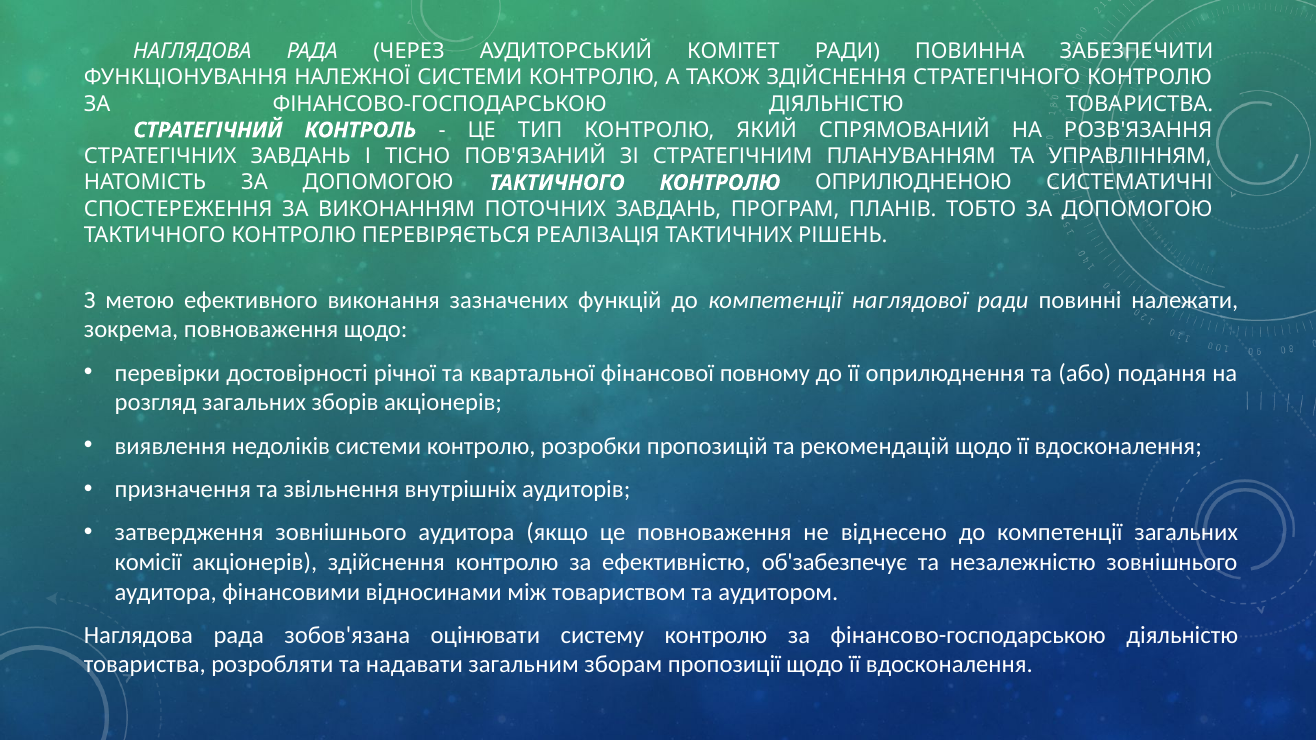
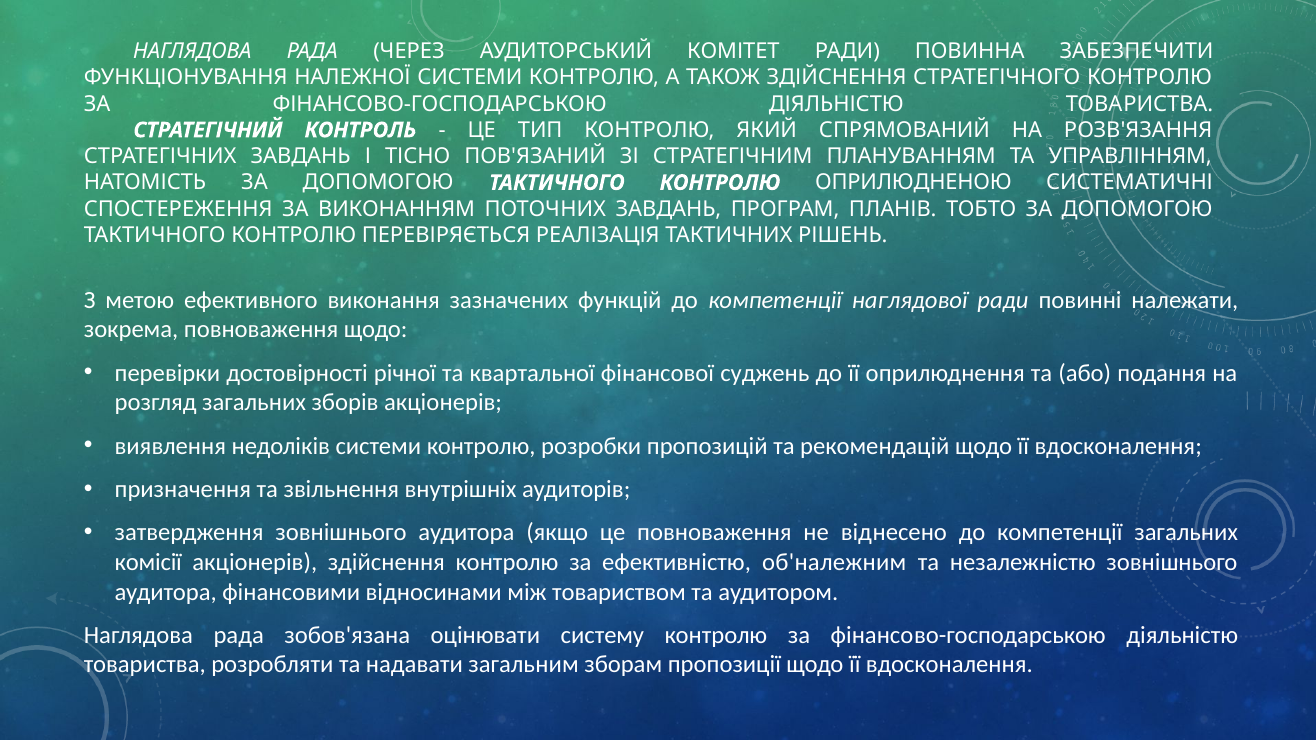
повному: повному -> суджень (765, 373)
об'забезпечує: об'забезпечує -> об'належним (834, 562)
